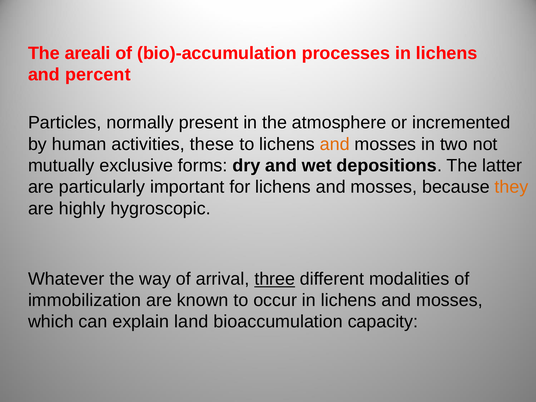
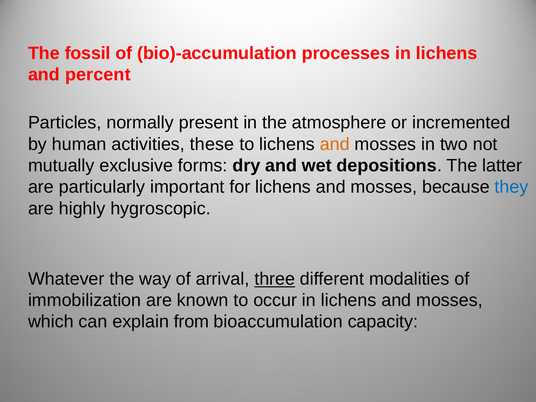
areali: areali -> fossil (88, 53)
they colour: orange -> blue (511, 187)
land: land -> from (191, 322)
